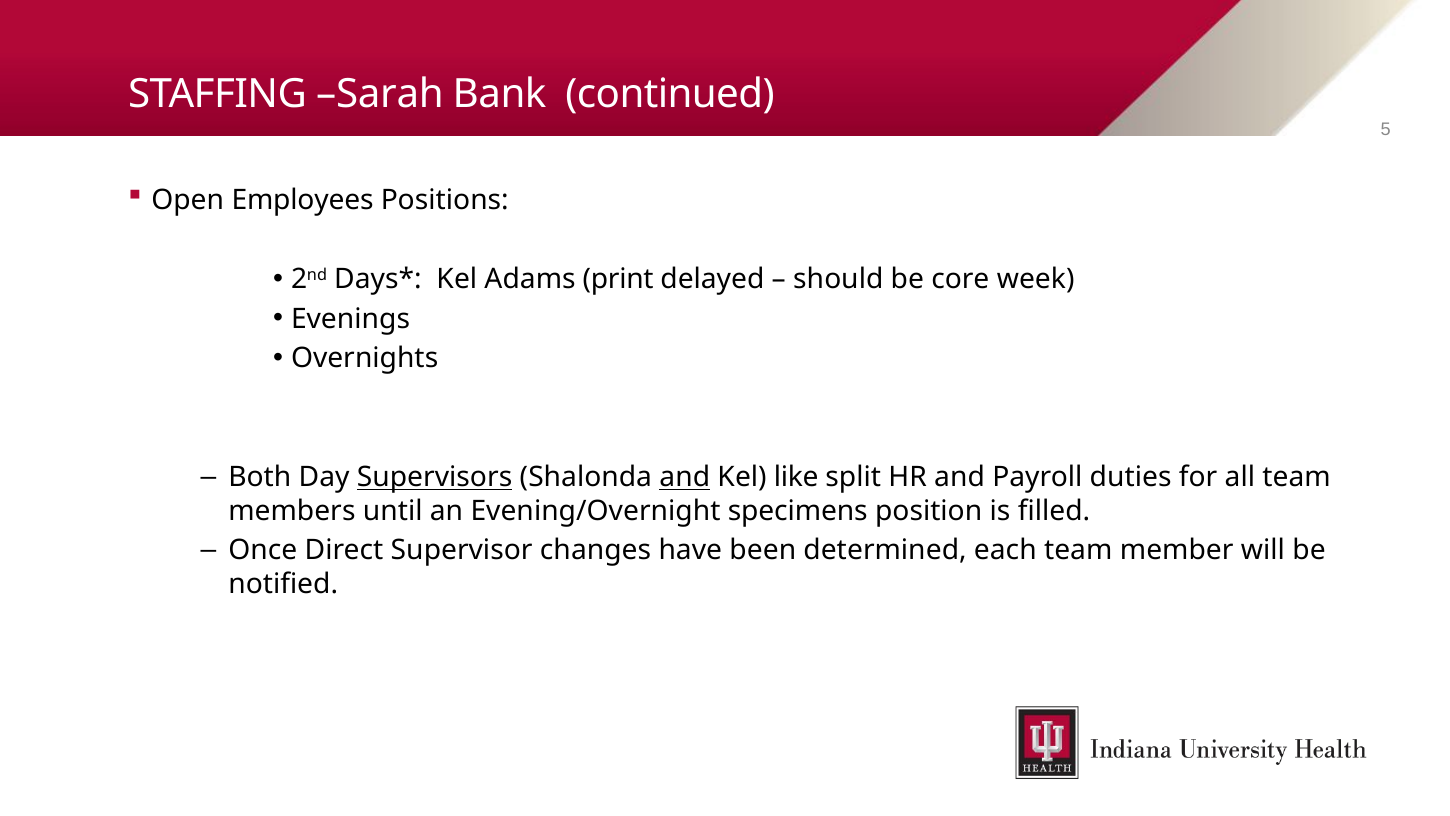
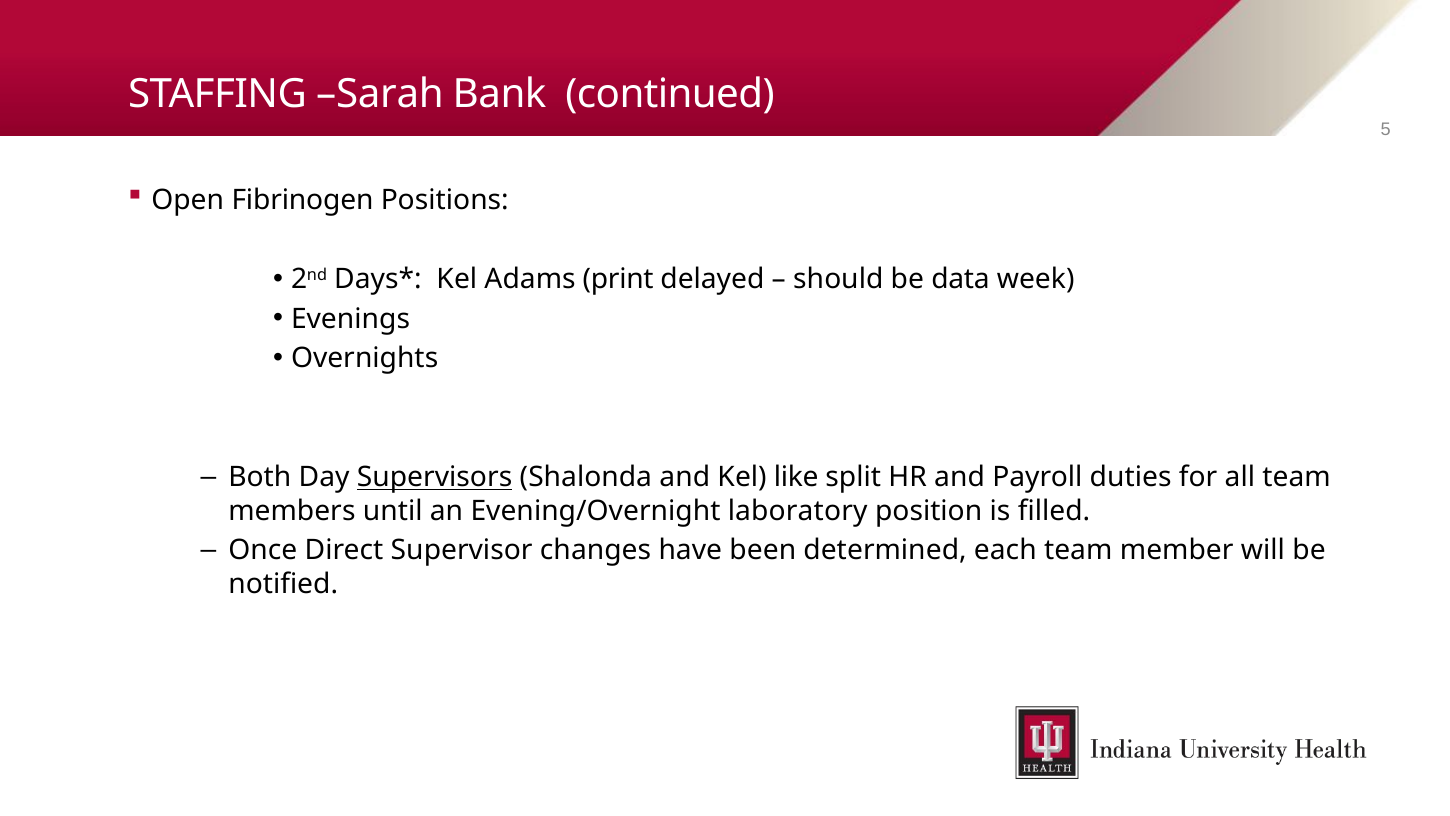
Employees: Employees -> Fibrinogen (302, 200)
core: core -> data (961, 279)
and underline: present -> none (685, 477)
specimens: specimens -> laboratory (798, 511)
